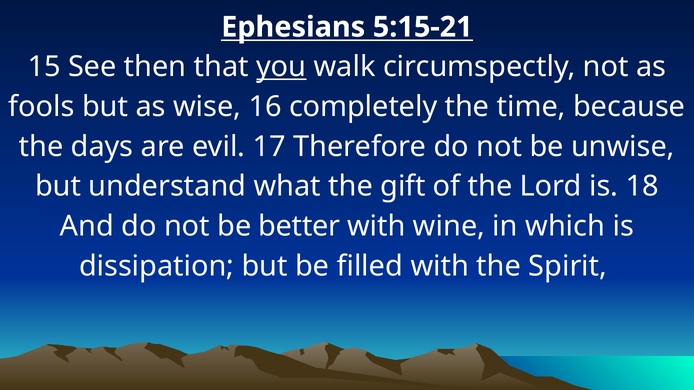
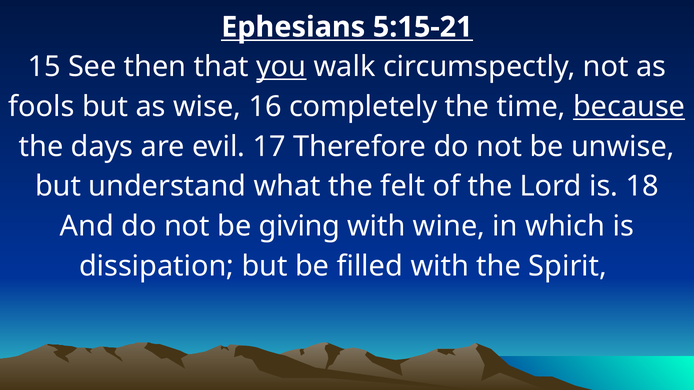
because underline: none -> present (629, 107)
gift: gift -> felt (403, 187)
better: better -> giving (299, 226)
